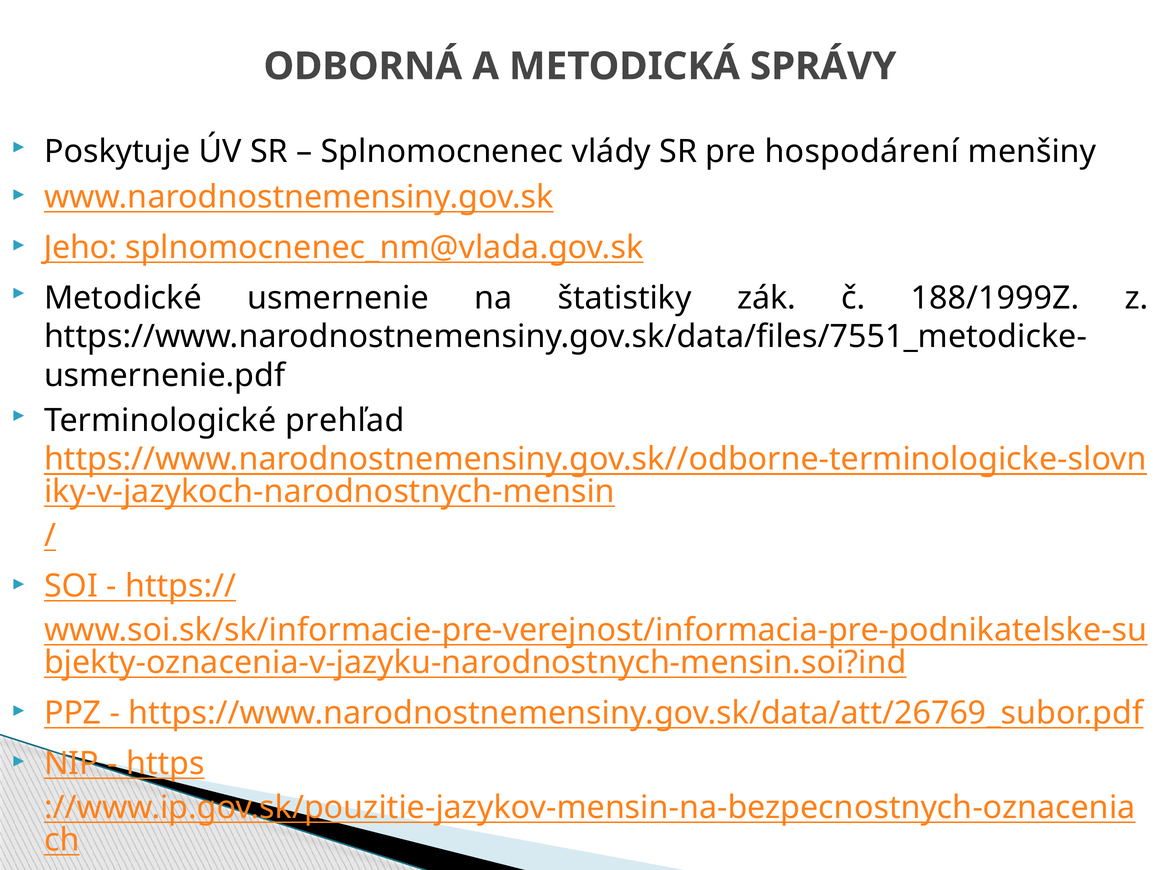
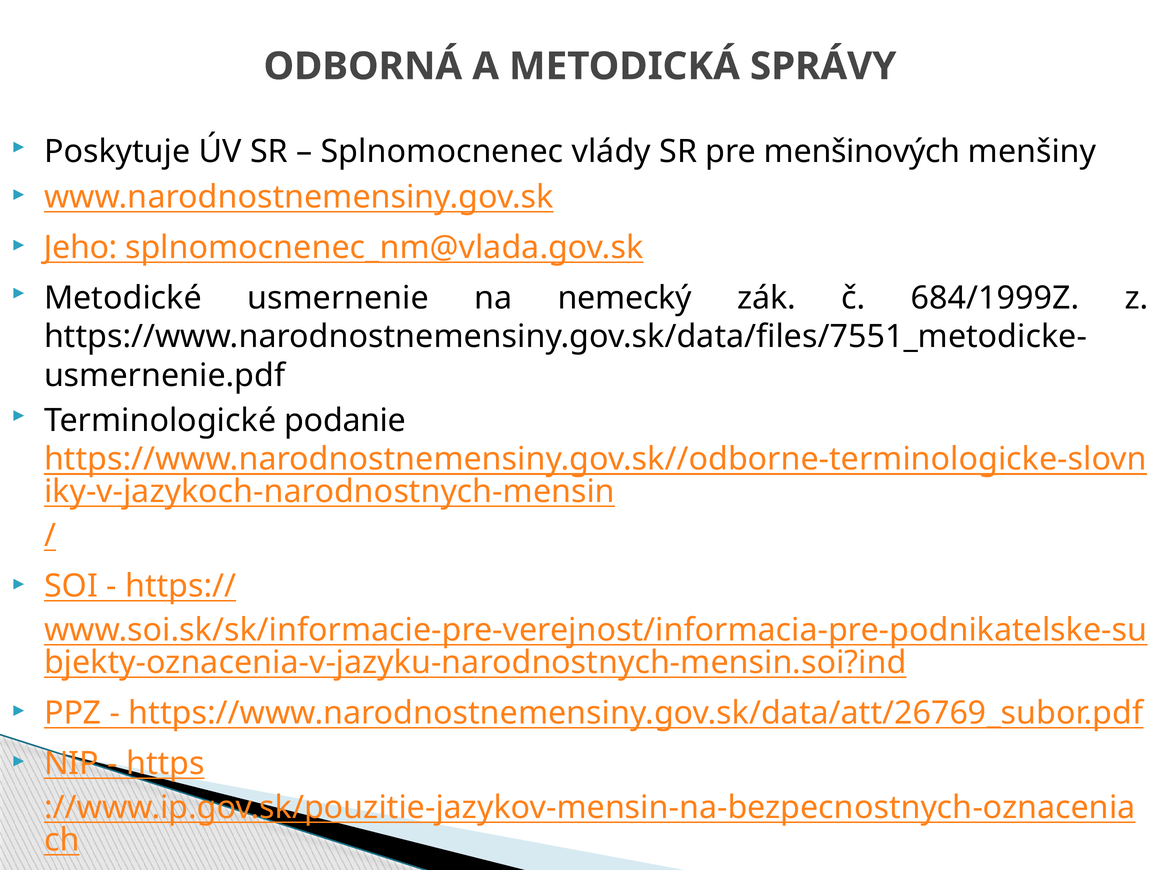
hospodárení: hospodárení -> menšinových (862, 152)
štatistiky: štatistiky -> nemecký (625, 298)
188/1999Z: 188/1999Z -> 684/1999Z (995, 298)
prehľad: prehľad -> podanie (345, 421)
